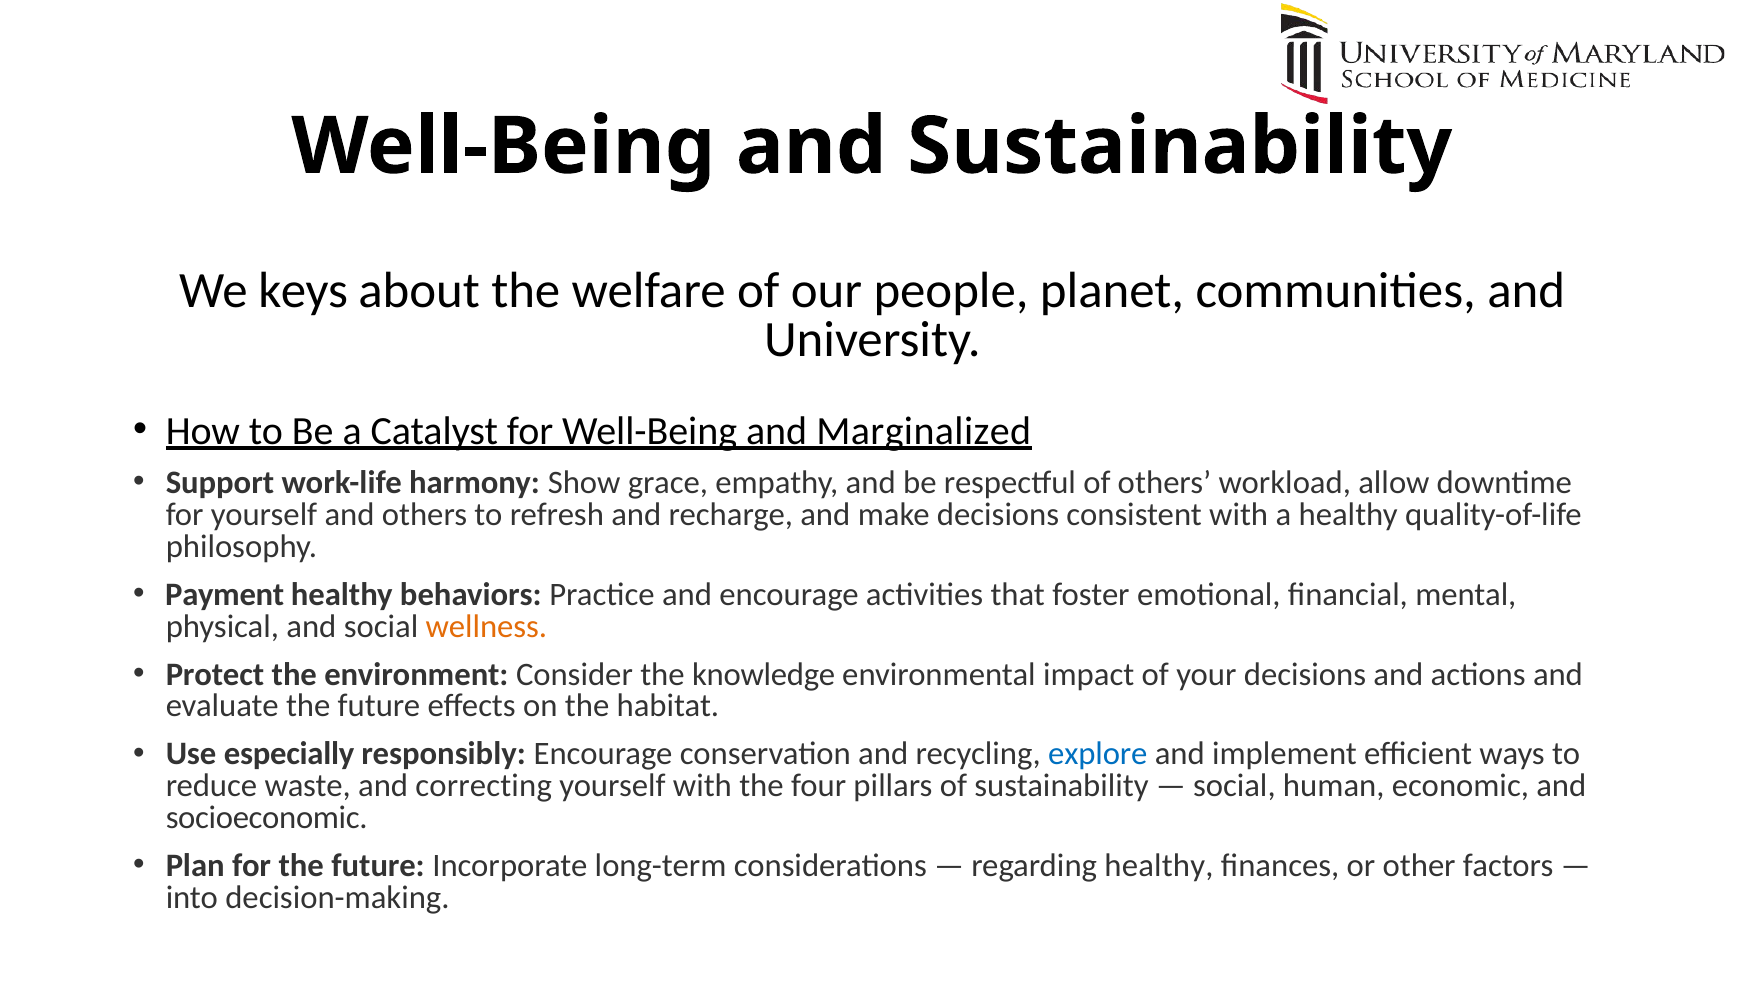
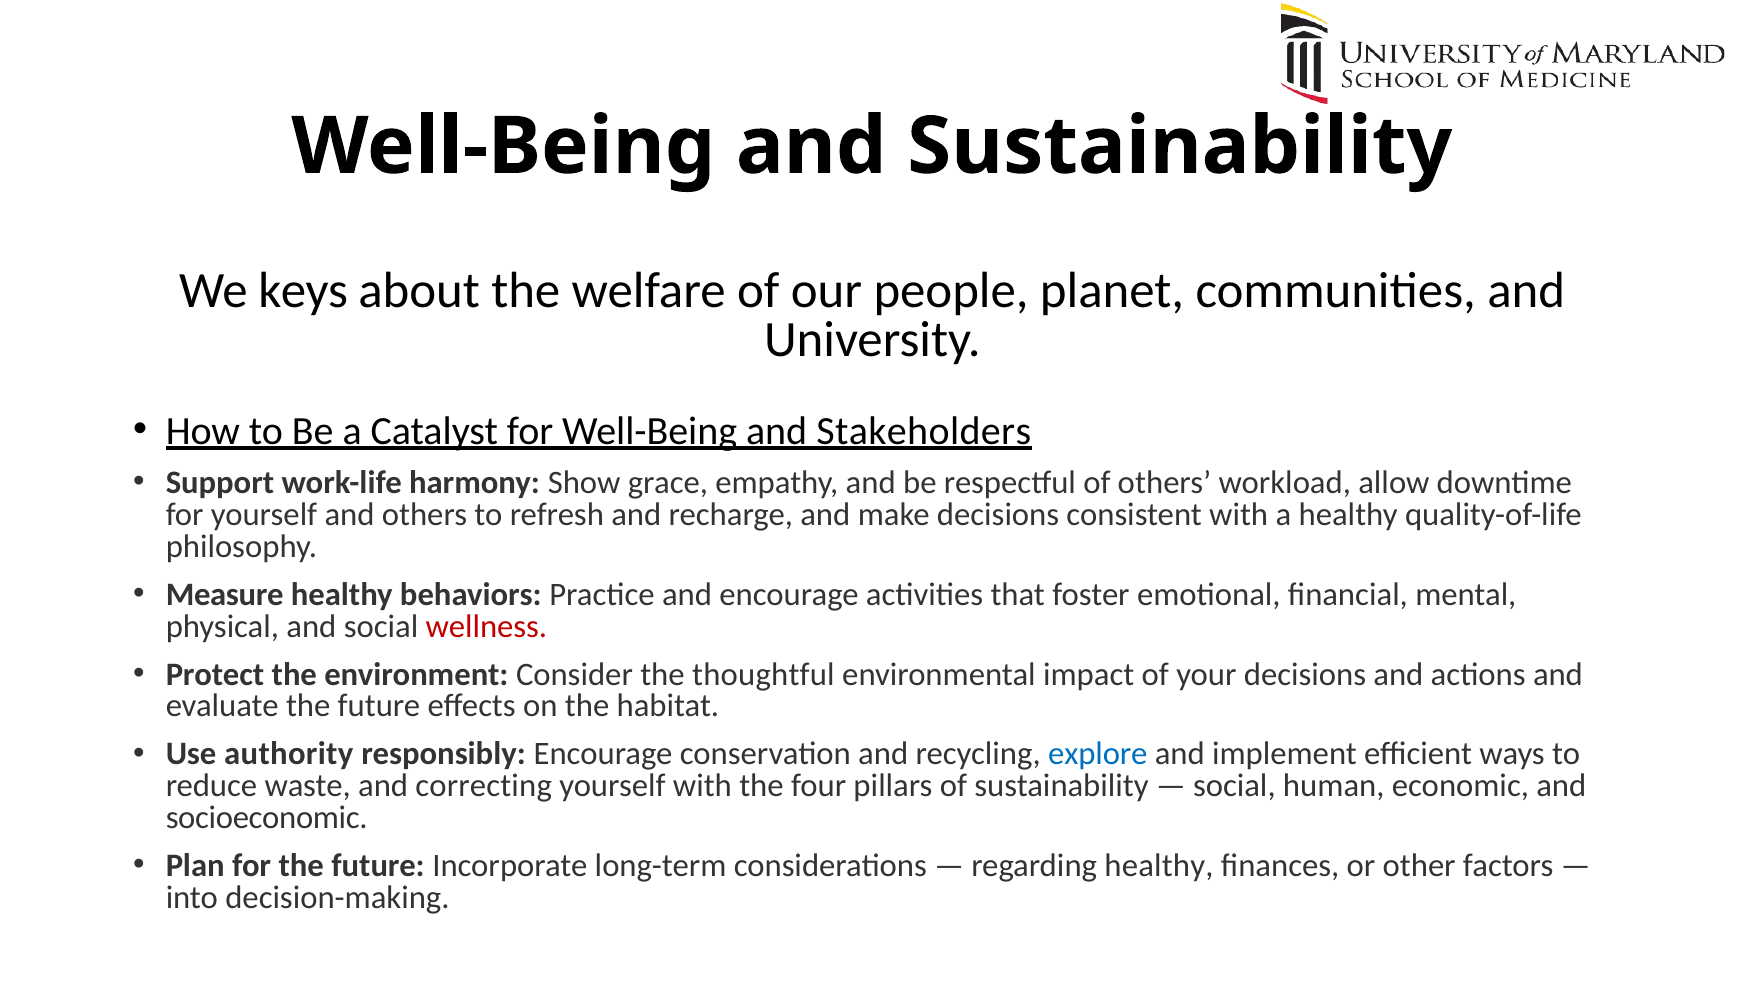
Marginalized: Marginalized -> Stakeholders (924, 431)
Payment: Payment -> Measure (225, 595)
wellness colour: orange -> red (486, 627)
knowledge: knowledge -> thoughtful (763, 675)
especially: especially -> authority (289, 755)
